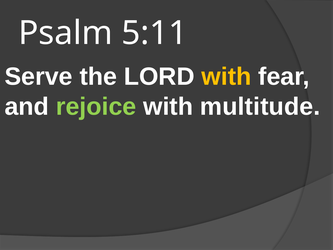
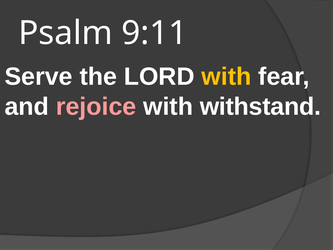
5:11: 5:11 -> 9:11 (154, 33)
rejoice colour: light green -> pink (96, 107)
multitude: multitude -> withstand (260, 107)
